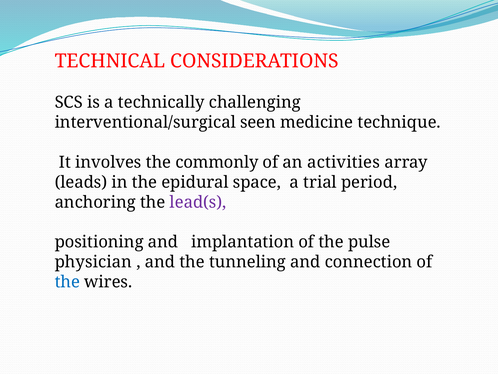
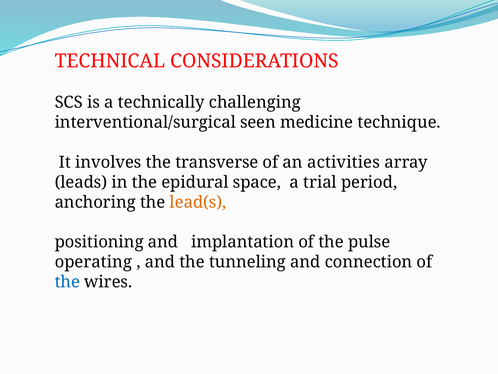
commonly: commonly -> transverse (217, 162)
lead(s colour: purple -> orange (198, 202)
physician: physician -> operating (93, 262)
